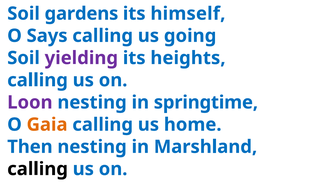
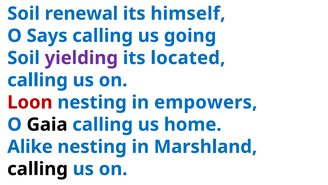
gardens: gardens -> renewal (81, 14)
heights: heights -> located (188, 58)
Loon colour: purple -> red (30, 102)
springtime: springtime -> empowers (206, 102)
Gaia colour: orange -> black (47, 124)
Then: Then -> Alike (30, 146)
